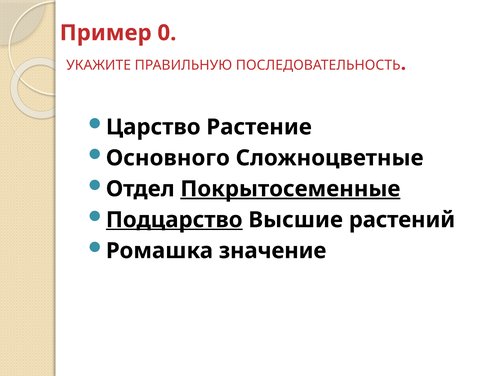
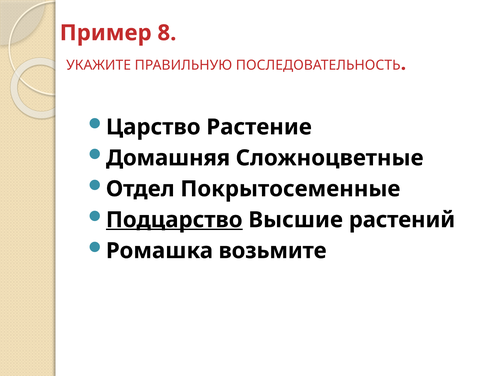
0: 0 -> 8 (167, 33)
Основного: Основного -> Домашняя (168, 158)
Покрытосеменные underline: present -> none (290, 189)
значение: значение -> возьмите (273, 251)
